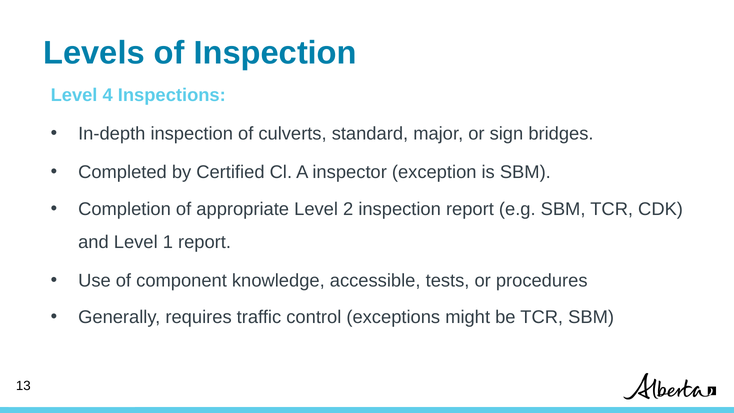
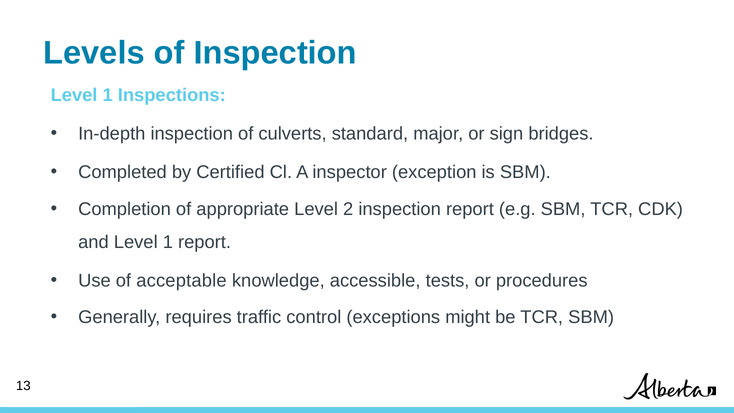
4: 4 -> 1 (108, 95)
component: component -> acceptable (181, 280)
